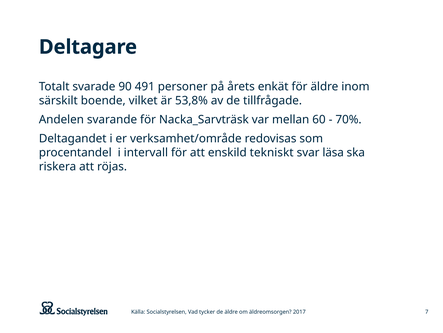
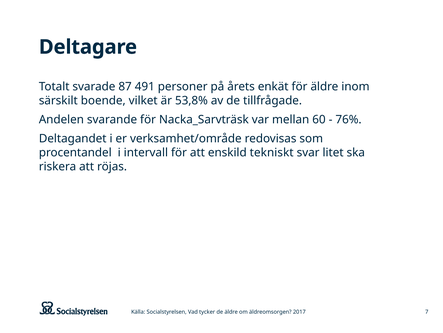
90: 90 -> 87 (125, 86)
70%: 70% -> 76% (349, 119)
läsa: läsa -> litet (333, 152)
